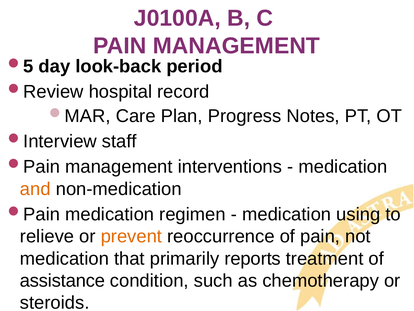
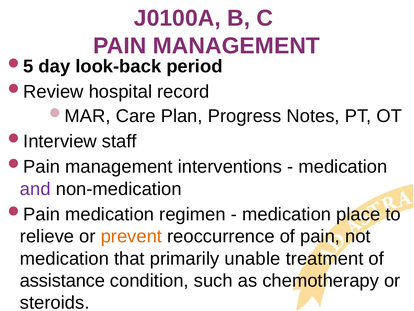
and colour: orange -> purple (35, 189)
using: using -> place (358, 214)
reports: reports -> unable (252, 258)
